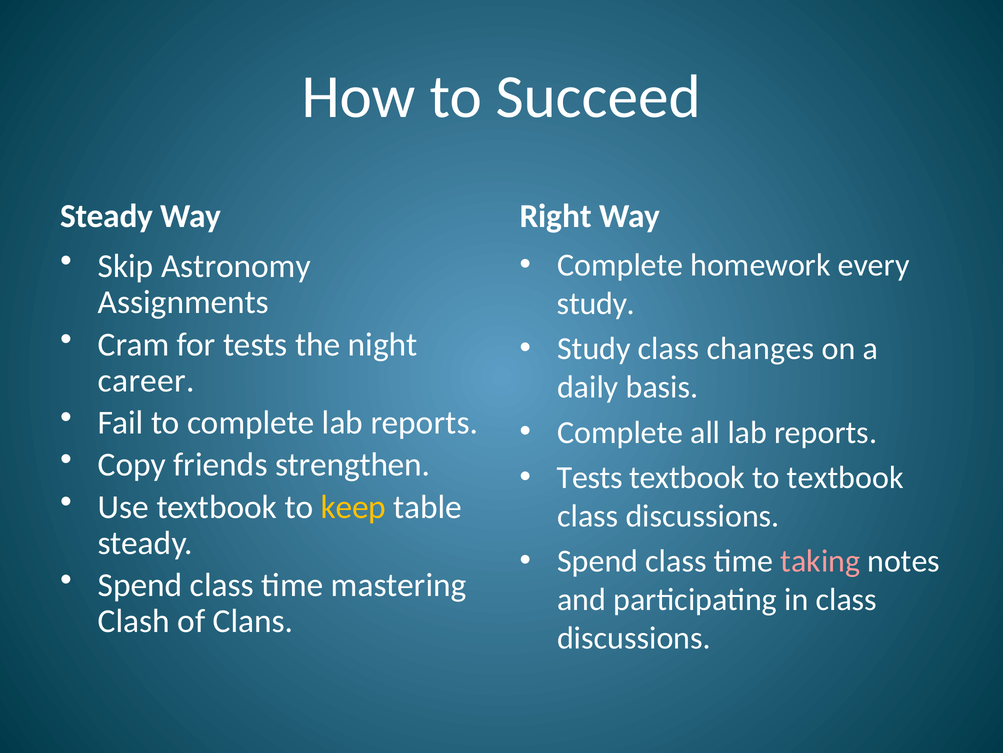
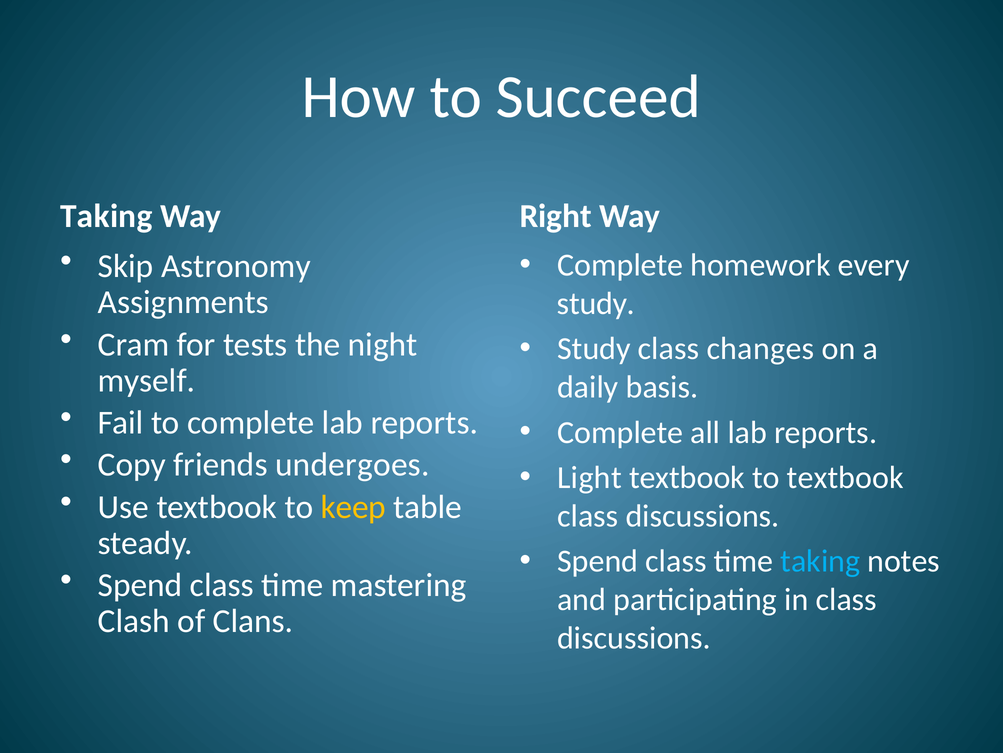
Steady: Steady -> Taking (106, 216)
career: career -> myself (146, 380)
strengthen: strengthen -> undergoes (352, 464)
Tests: Tests -> Light (589, 477)
taking colour: pink -> light blue (820, 561)
